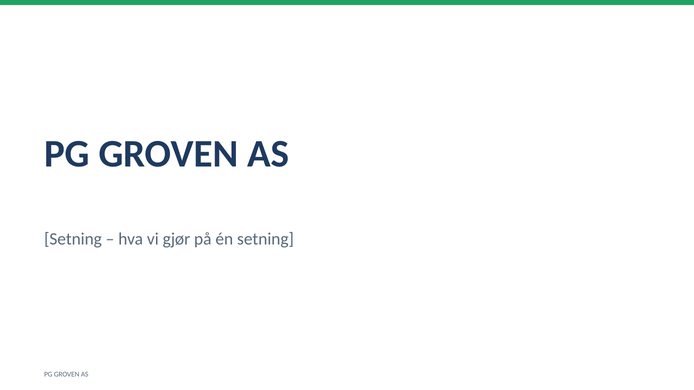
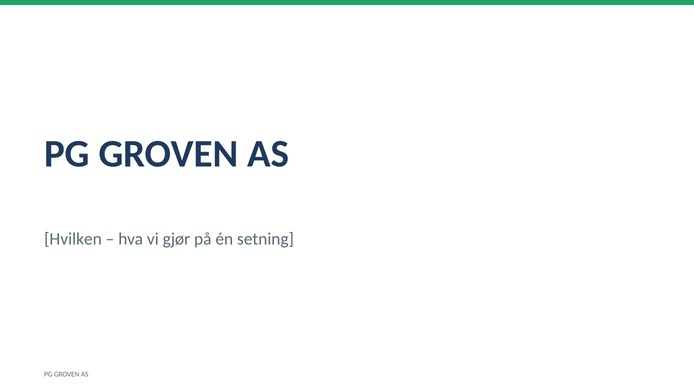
Setning: Setning -> Hvilken (73, 239)
